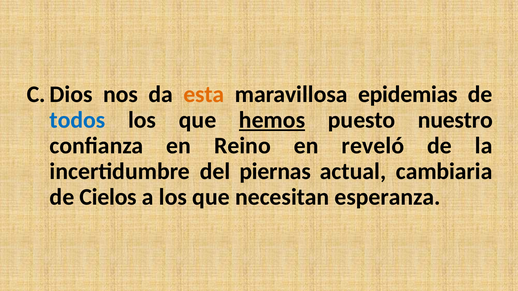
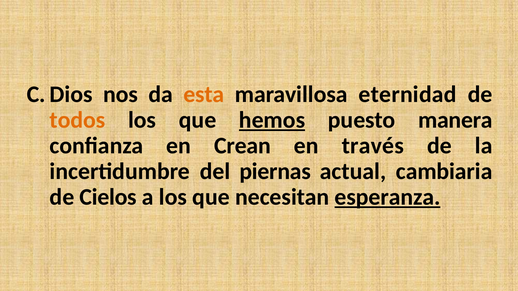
epidemias: epidemias -> eternidad (408, 94)
todos colour: blue -> orange (78, 120)
nuestro: nuestro -> manera (455, 120)
Reino: Reino -> Crean (242, 146)
reveló: reveló -> través (373, 146)
esperanza underline: none -> present (388, 197)
